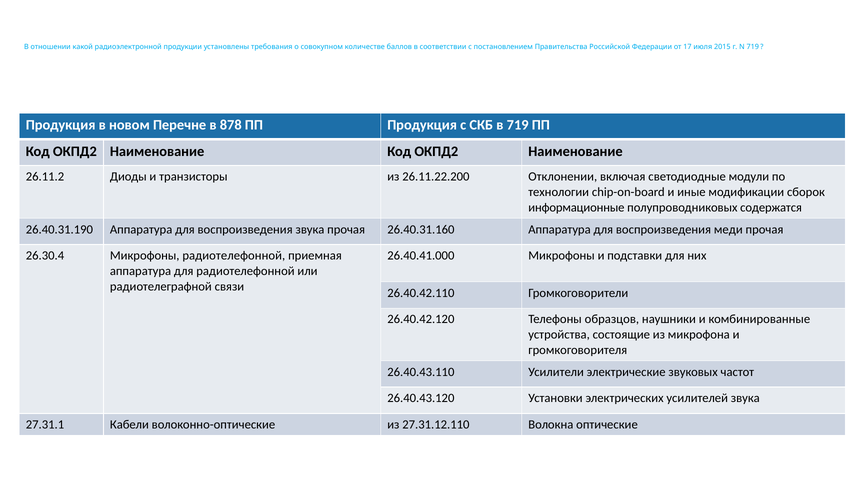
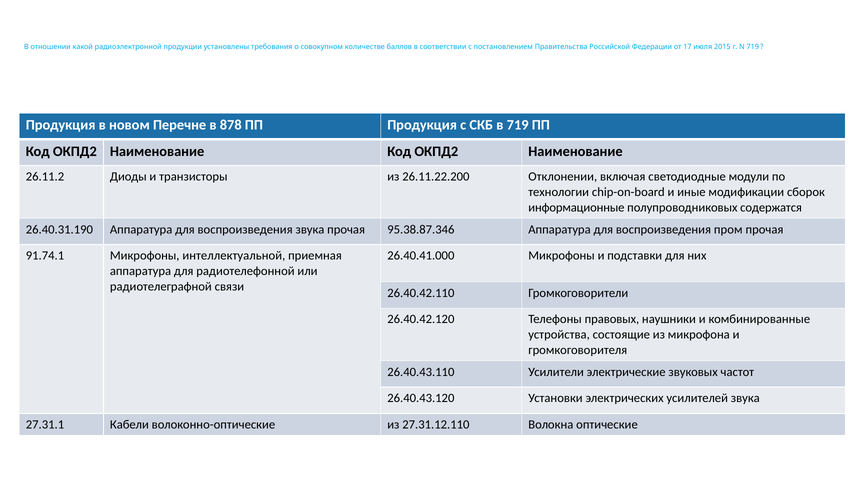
26.40.31.160: 26.40.31.160 -> 95.38.87.346 (421, 229)
меди: меди -> пром (728, 229)
26.30.4: 26.30.4 -> 91.74.1 (45, 255)
Микрофоны радиотелефонной: радиотелефонной -> интеллектуальной (234, 255)
образцов: образцов -> правовых (612, 319)
